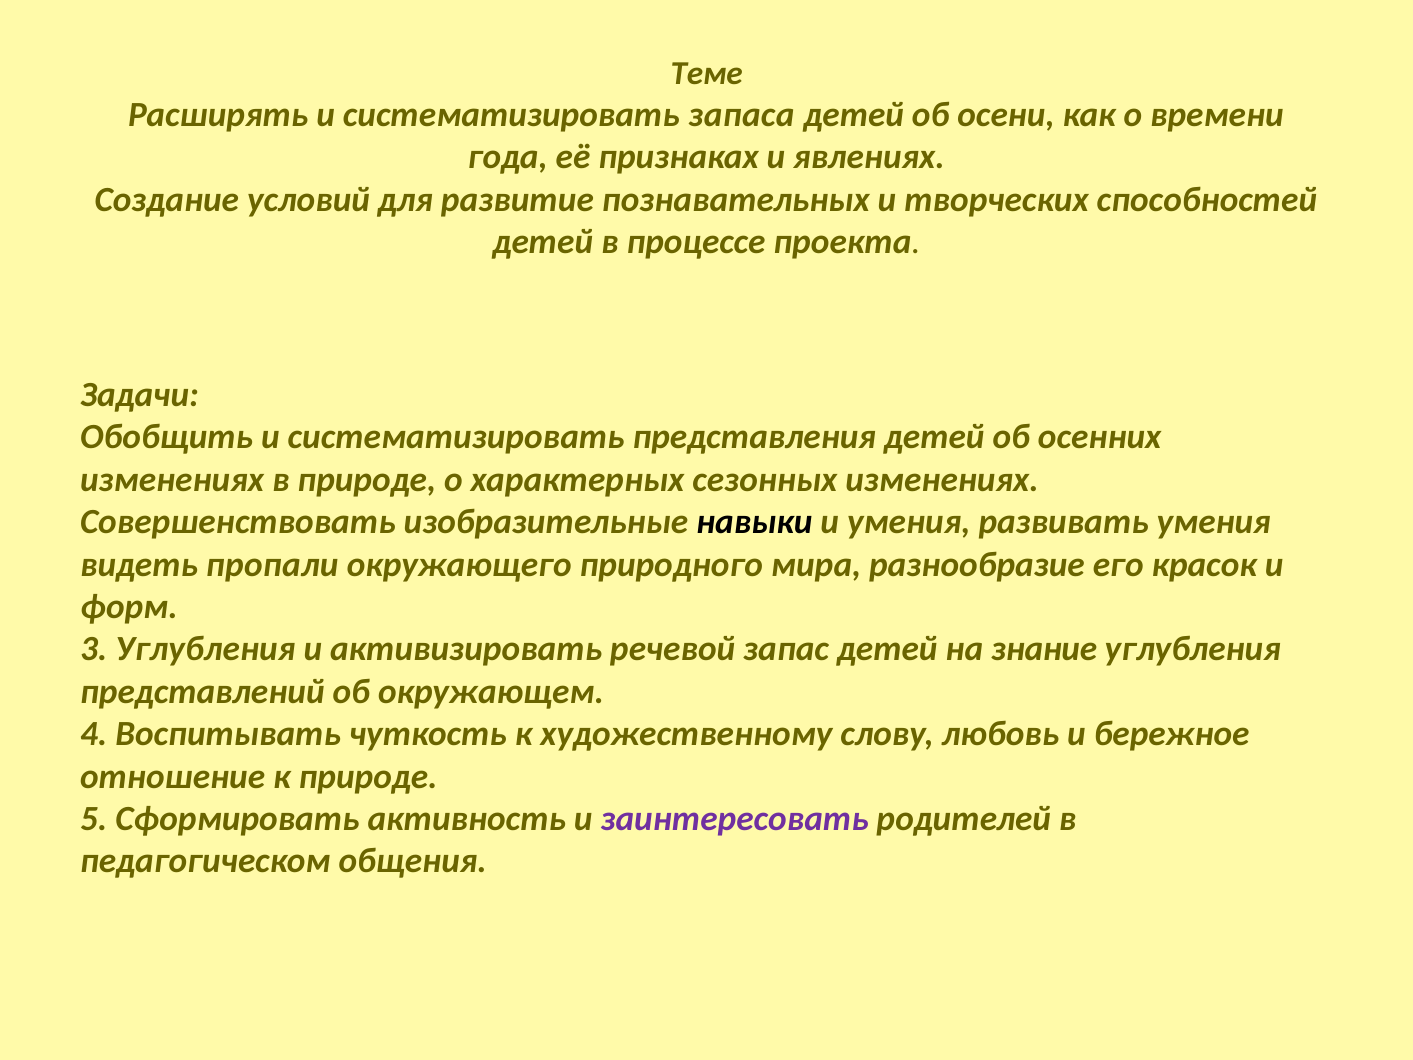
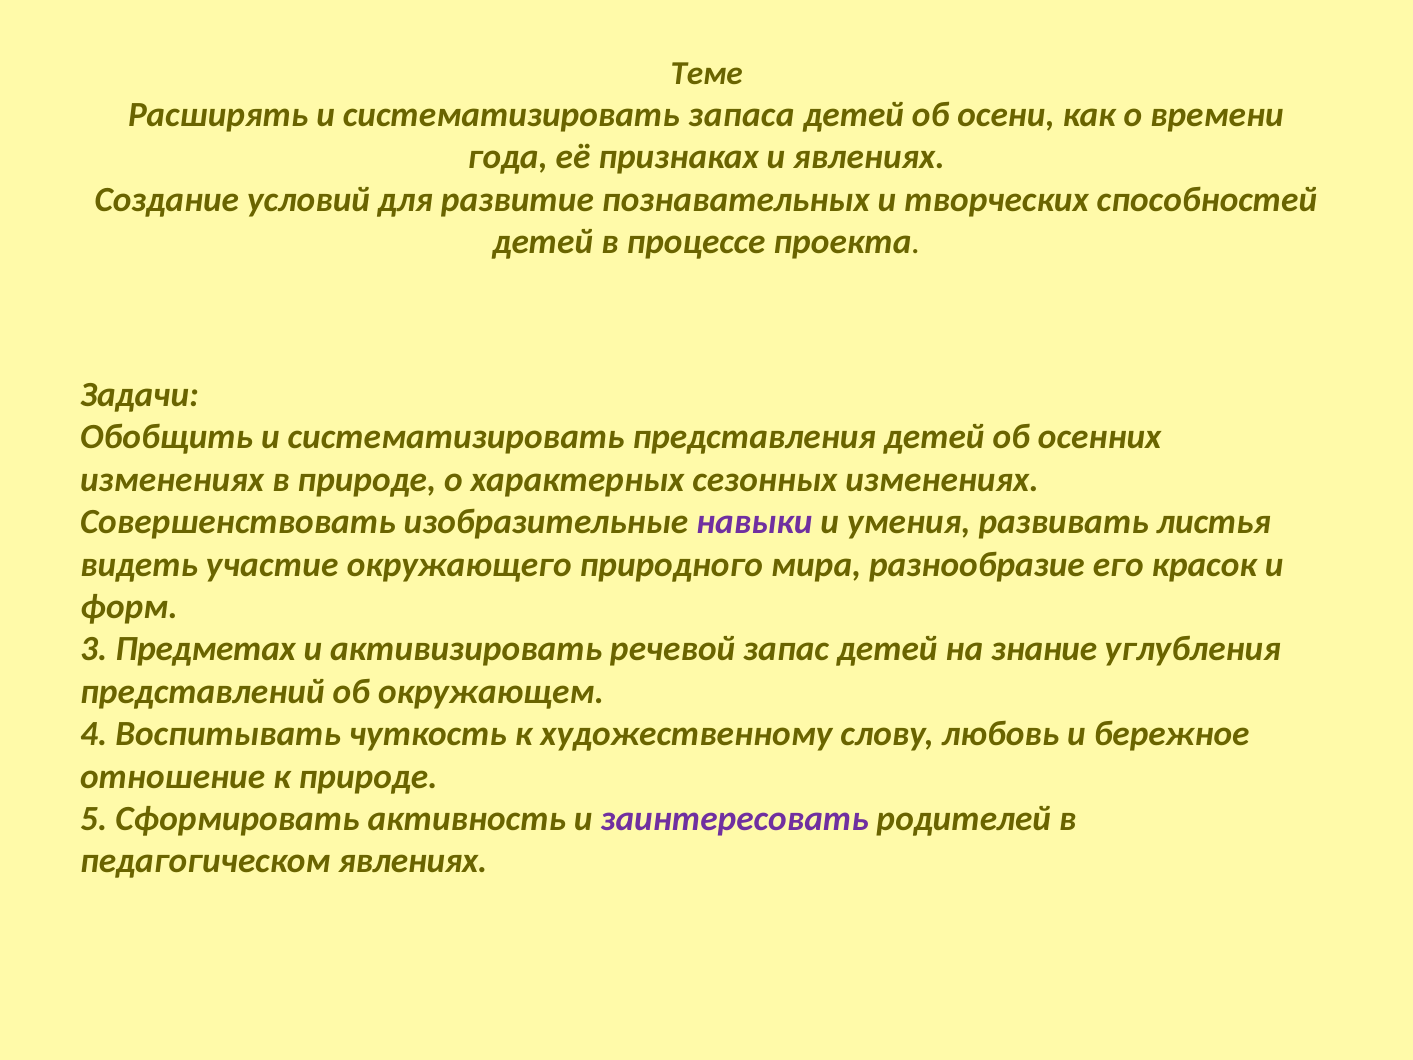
навыки colour: black -> purple (754, 522)
развивать умения: умения -> листья (1214, 522)
пропали: пропали -> участие (272, 564)
3 Углубления: Углубления -> Предметах (206, 649)
педагогическом общения: общения -> явлениях (413, 861)
